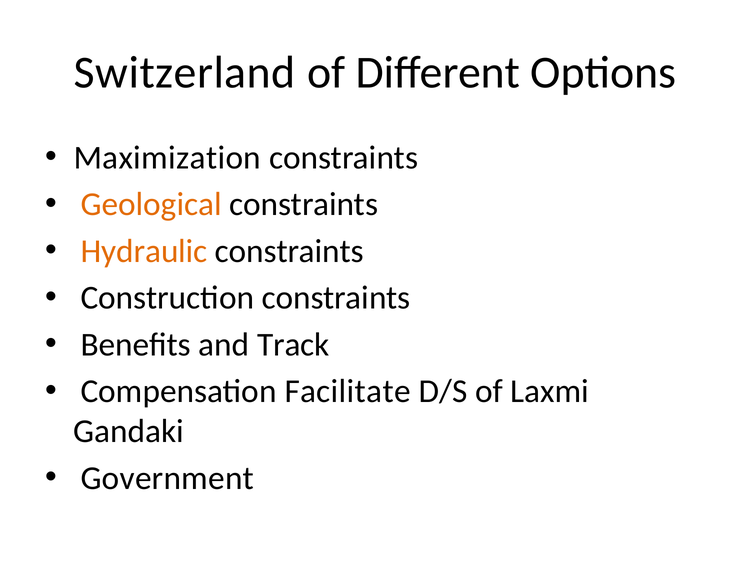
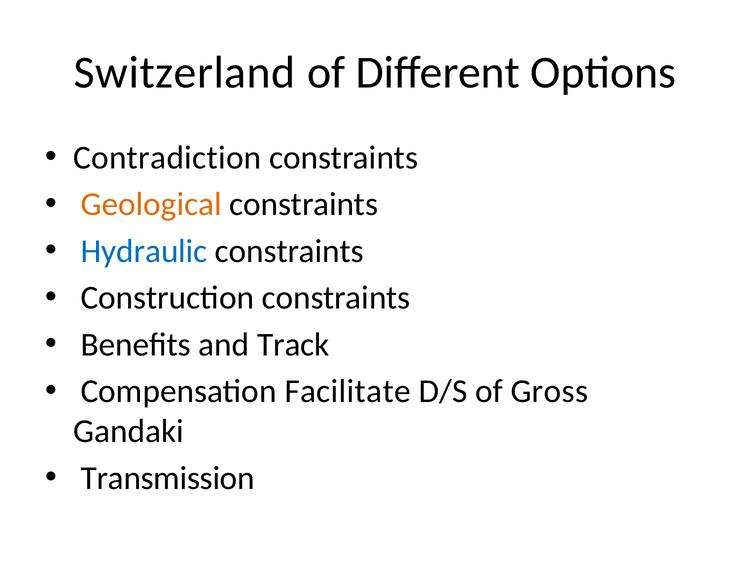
Maximization: Maximization -> Contradiction (167, 157)
Hydraulic colour: orange -> blue (144, 251)
Laxmi: Laxmi -> Gross (549, 391)
Government: Government -> Transmission (168, 478)
